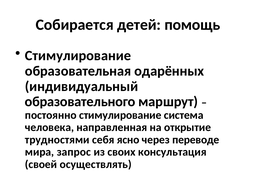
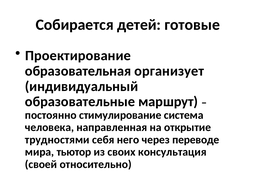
помощь: помощь -> готовые (192, 25)
Стимулирование: Стимулирование -> Проектирование (78, 56)
одарённых: одарённых -> организует (169, 71)
образовательного: образовательного -> образовательные (80, 102)
ясно: ясно -> него (128, 140)
запрос: запрос -> тьютор (74, 152)
осуществлять: осуществлять -> относительно (96, 164)
